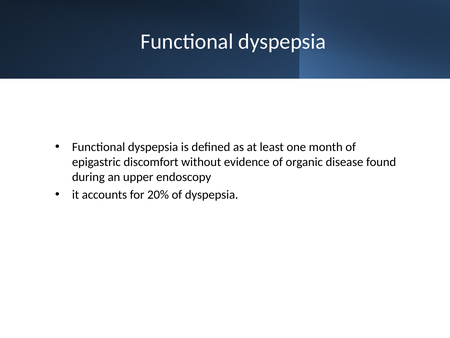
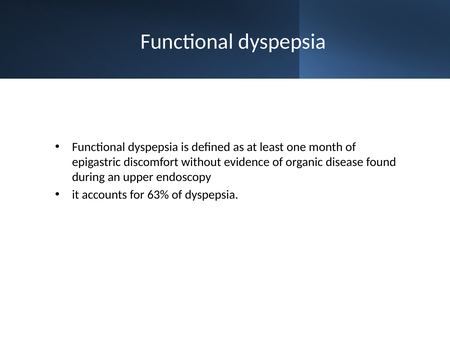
20%: 20% -> 63% (158, 194)
